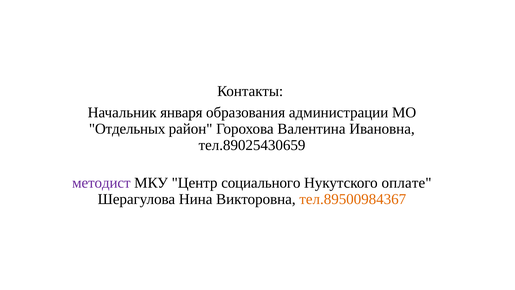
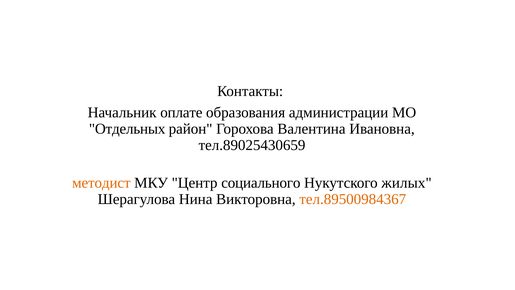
января: января -> оплате (181, 113)
методист colour: purple -> orange (101, 183)
оплате: оплате -> жилых (407, 183)
